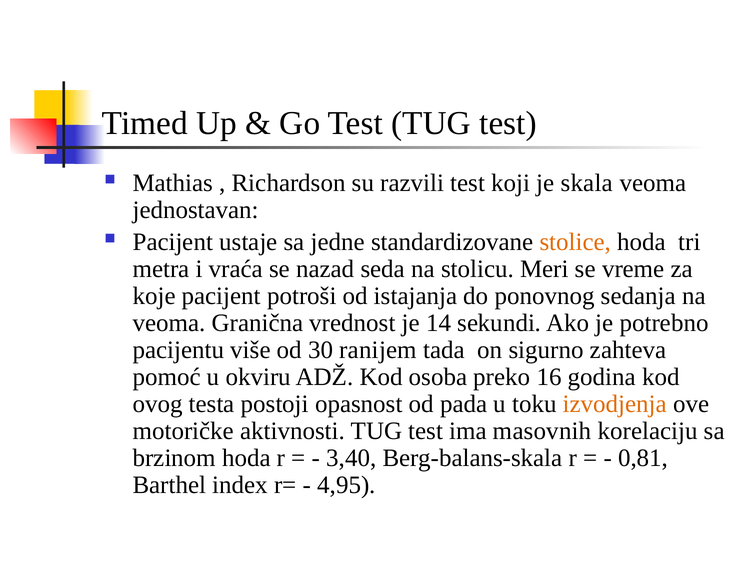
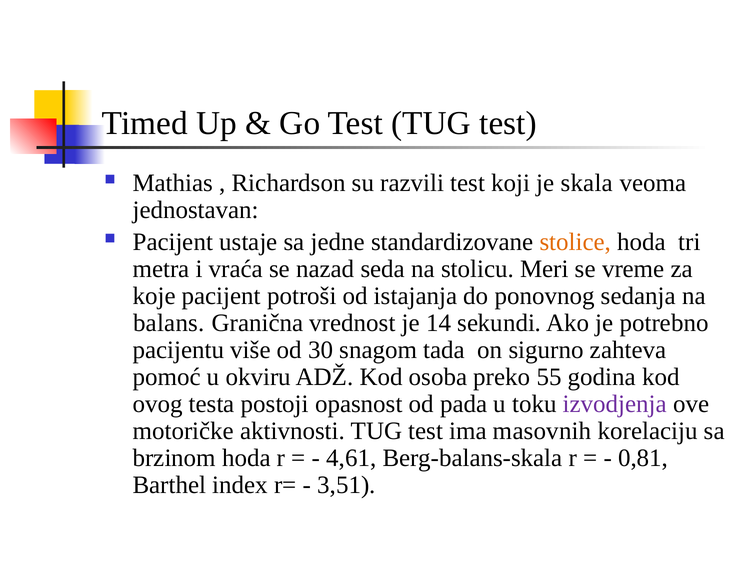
veoma: veoma -> balans (169, 323)
ranijem: ranijem -> snagom (378, 350)
16: 16 -> 55 (549, 377)
izvodjenja colour: orange -> purple (615, 404)
3,40: 3,40 -> 4,61 (351, 457)
4,95: 4,95 -> 3,51 (346, 484)
